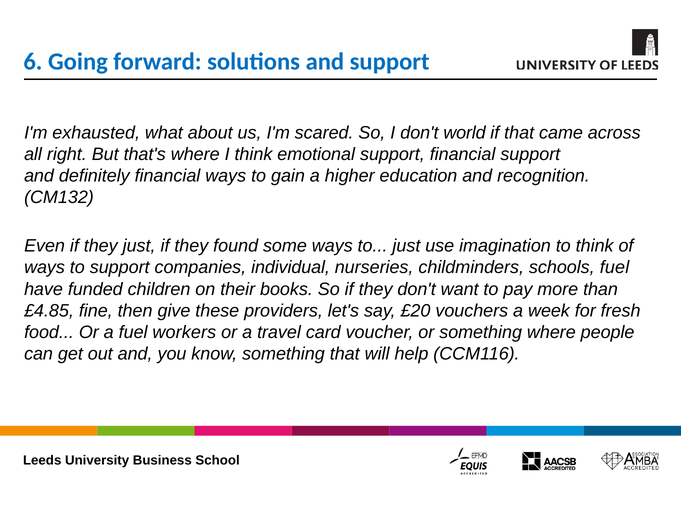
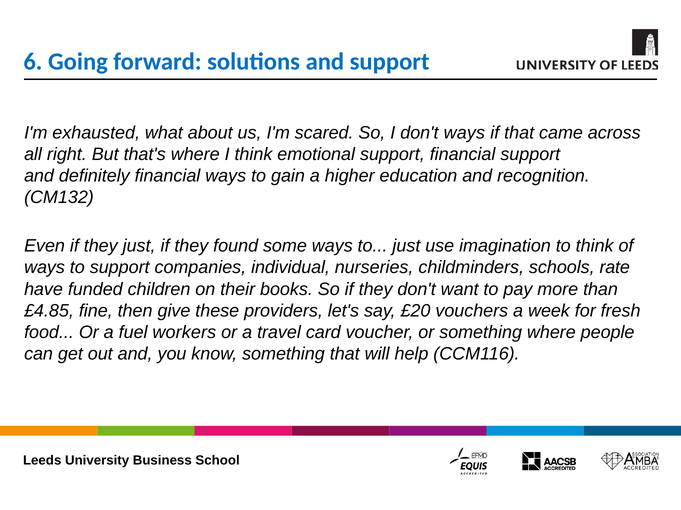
don't world: world -> ways (464, 133)
schools fuel: fuel -> rate (615, 268)
